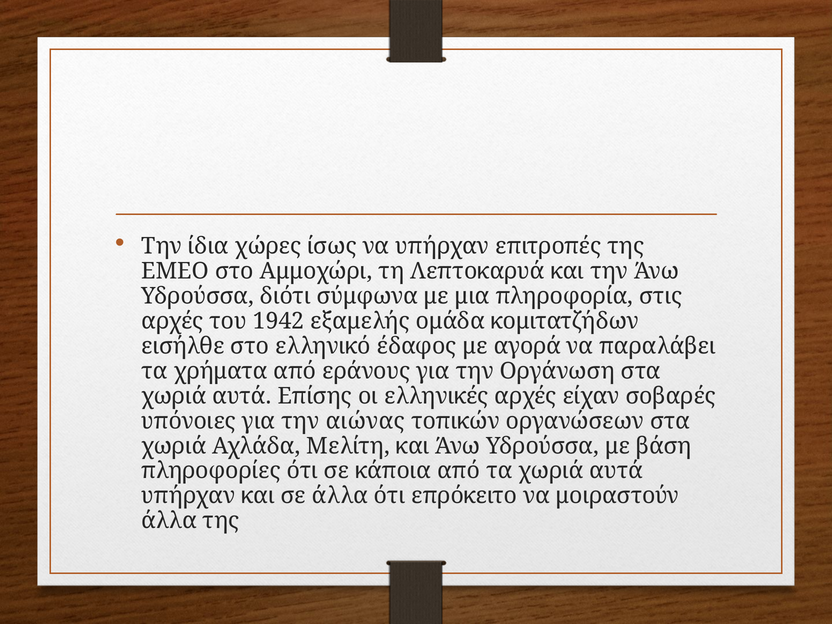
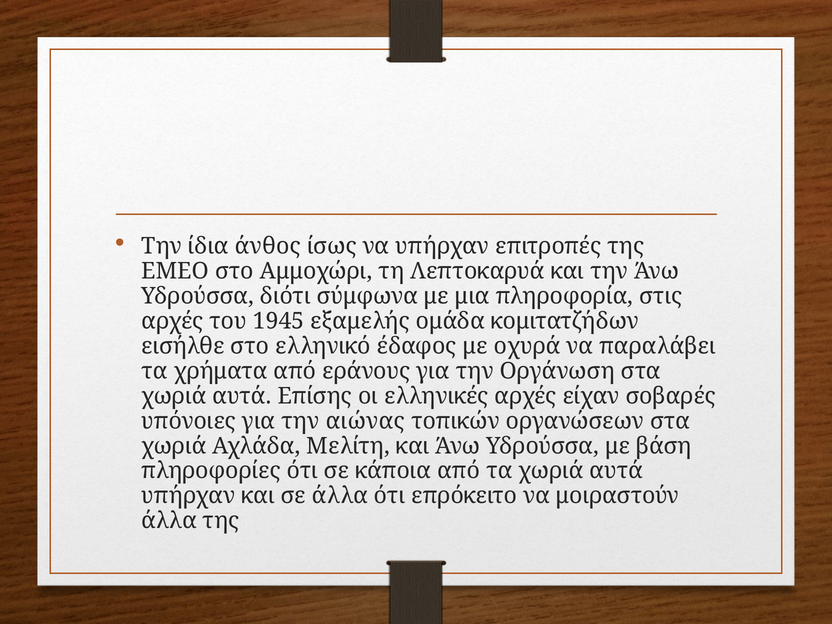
χώρες: χώρες -> άνθος (268, 246)
1942: 1942 -> 1945 (279, 321)
αγορά: αγορά -> οχυρά (527, 346)
